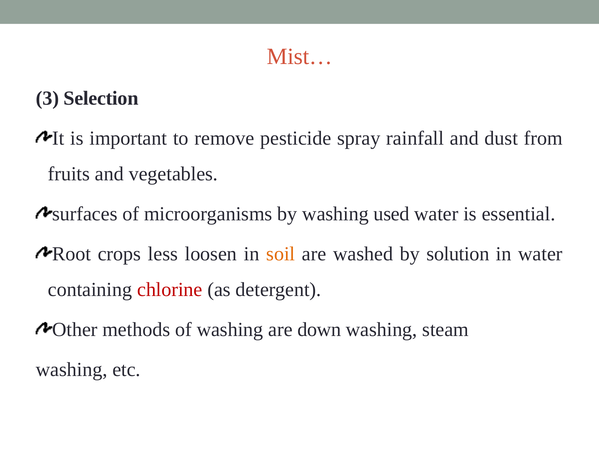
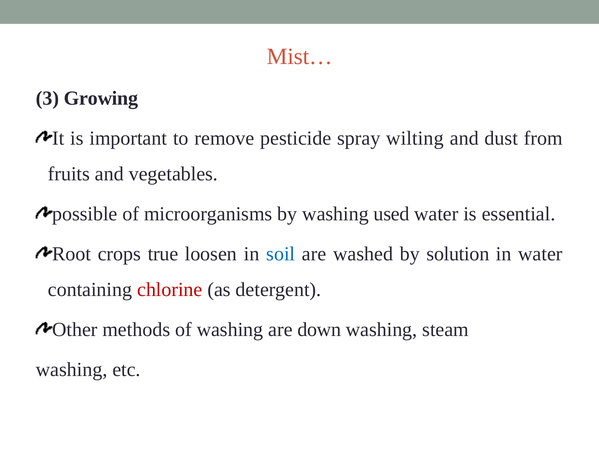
Selection: Selection -> Growing (101, 98)
rainfall: rainfall -> wilting (415, 138)
surfaces: surfaces -> possible (85, 214)
less: less -> true (163, 254)
soil colour: orange -> blue (281, 254)
